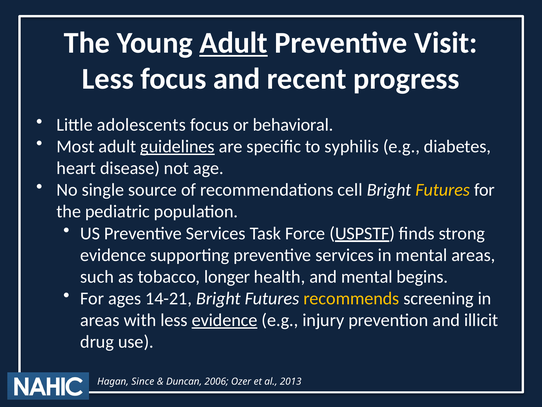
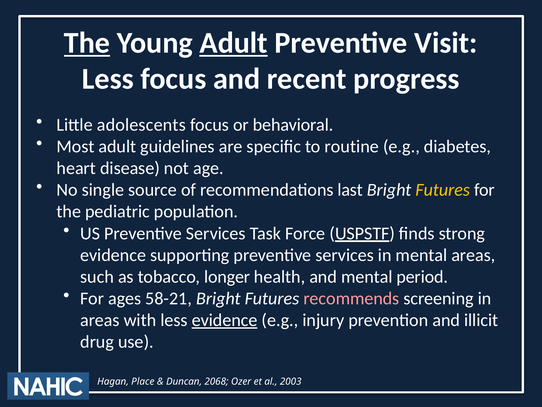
The underline: none -> present (87, 43)
guidelines underline: present -> none (178, 146)
syphilis: syphilis -> routine (352, 146)
cell: cell -> last (350, 190)
begins: begins -> period (422, 276)
14-21: 14-21 -> 58-21 (169, 298)
recommends colour: yellow -> pink (351, 298)
Since: Since -> Place (143, 381)
2006: 2006 -> 2068 (216, 381)
2013: 2013 -> 2003 (291, 381)
